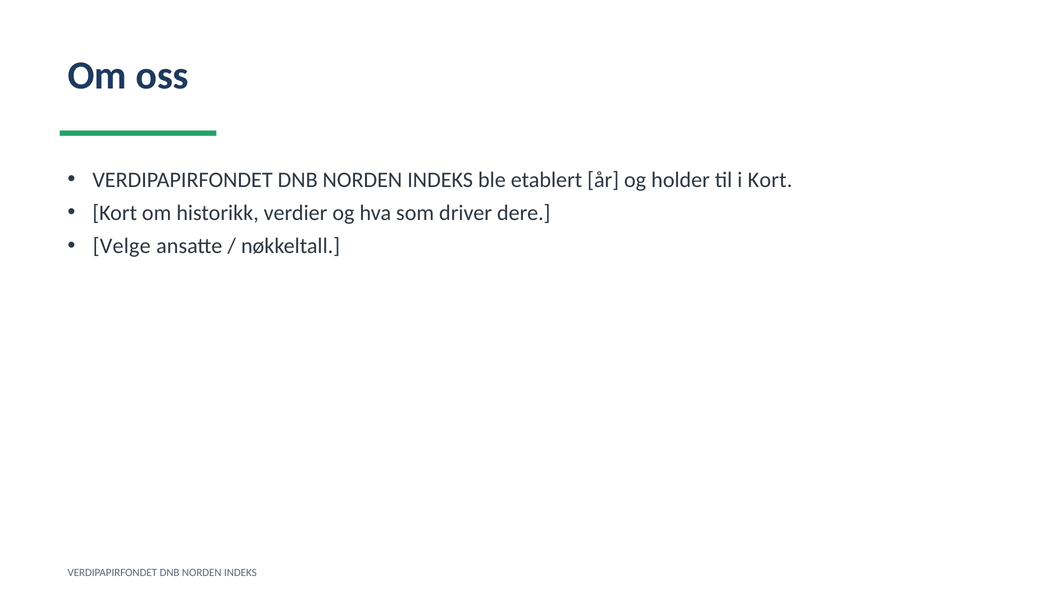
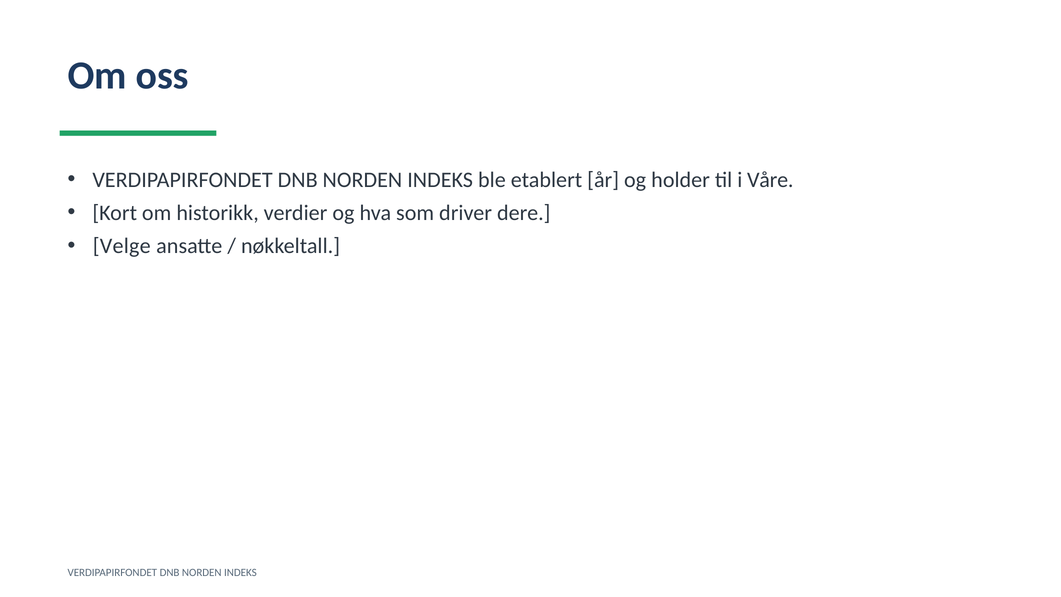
i Kort: Kort -> Våre (770, 180)
